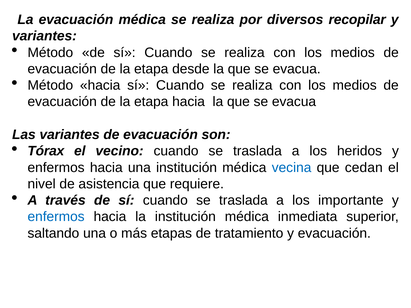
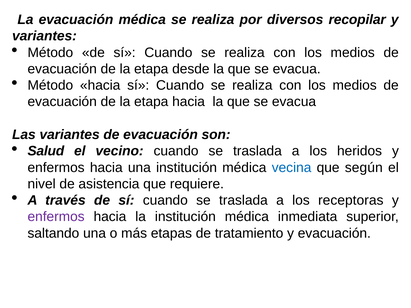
Tórax: Tórax -> Salud (46, 151)
cedan: cedan -> según (364, 168)
importante: importante -> receptoras (351, 201)
enfermos colour: blue -> purple (56, 217)
